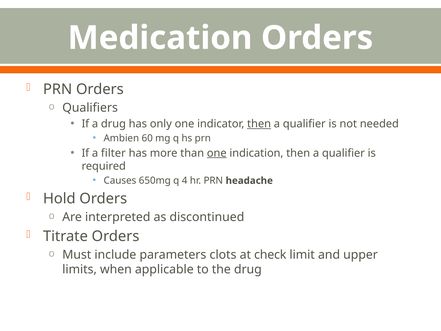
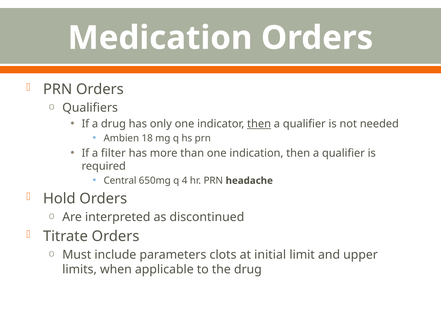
60: 60 -> 18 (147, 138)
one underline: present -> none (217, 153)
Causes: Causes -> Central (120, 181)
check: check -> initial (270, 255)
